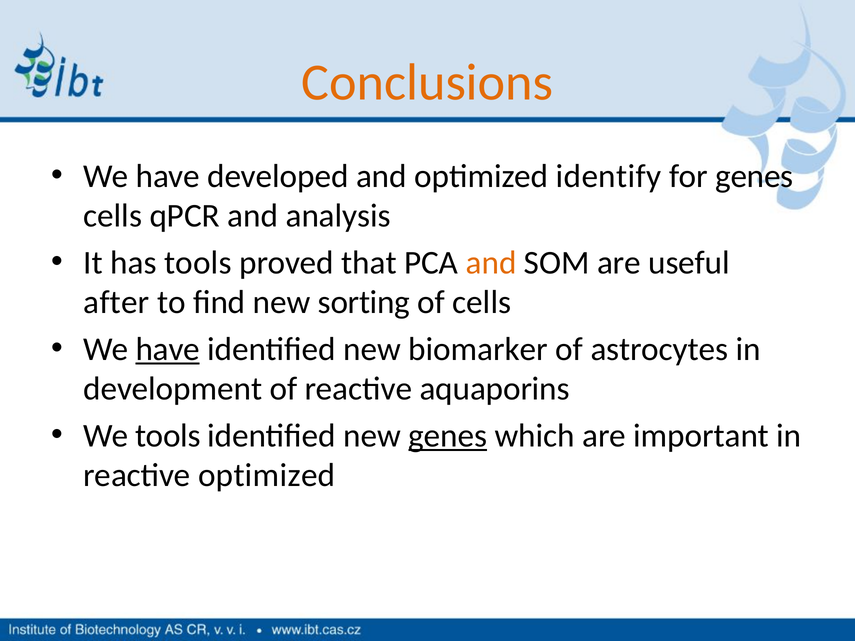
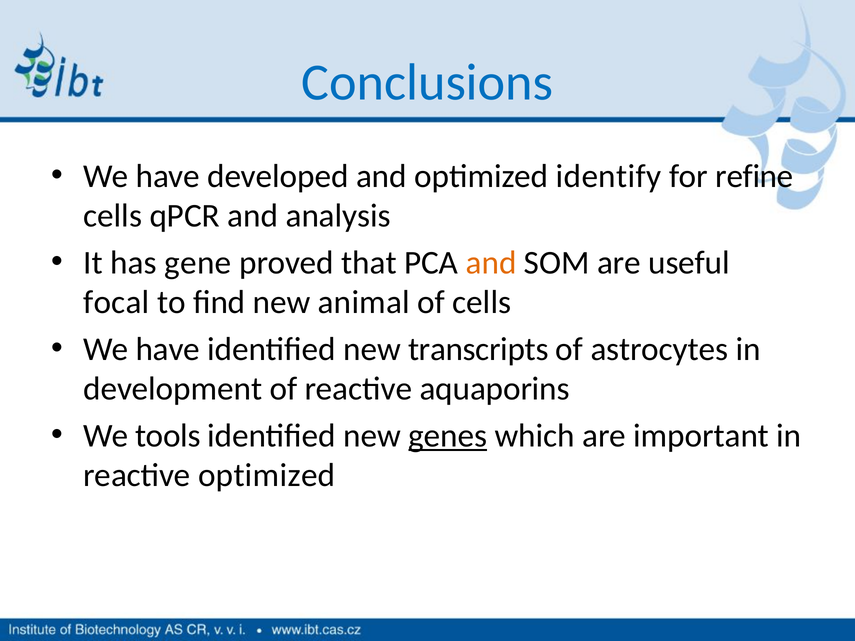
Conclusions colour: orange -> blue (427, 83)
for genes: genes -> refine (754, 176)
has tools: tools -> gene (198, 263)
after: after -> focal (116, 303)
sorting: sorting -> animal (364, 303)
have underline: present -> none (168, 349)
biomarker: biomarker -> transcripts (478, 349)
